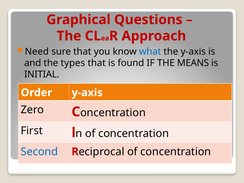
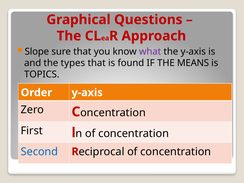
Need: Need -> Slope (37, 51)
what colour: blue -> purple (150, 51)
INITIAL: INITIAL -> TOPICS (42, 74)
